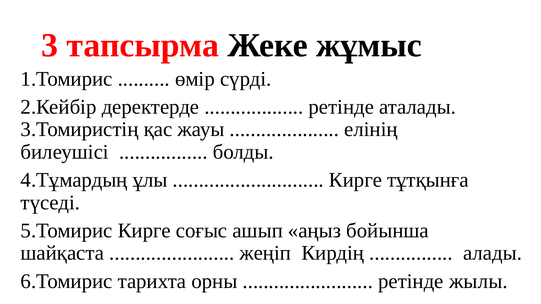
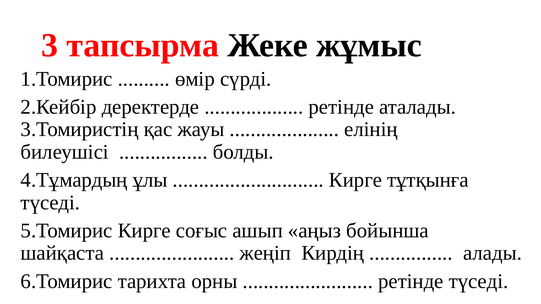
ретінде жылы: жылы -> түседі (479, 282)
